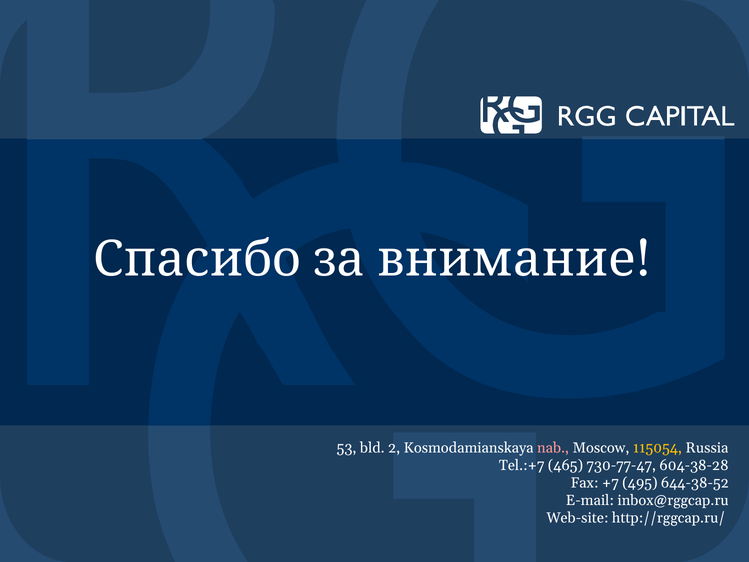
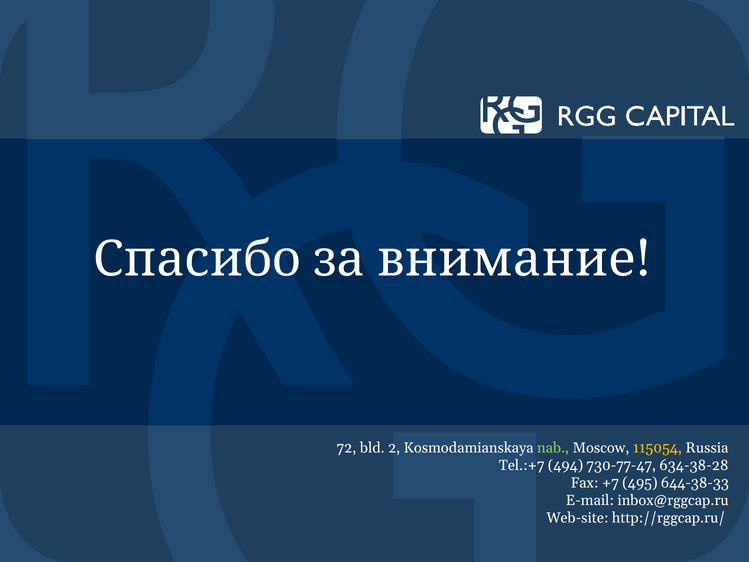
53: 53 -> 72 (347, 448)
nab colour: pink -> light green (553, 448)
465: 465 -> 494 (565, 465)
604-38-28: 604-38-28 -> 634-38-28 (694, 465)
644-38-52: 644-38-52 -> 644-38-33 (695, 483)
